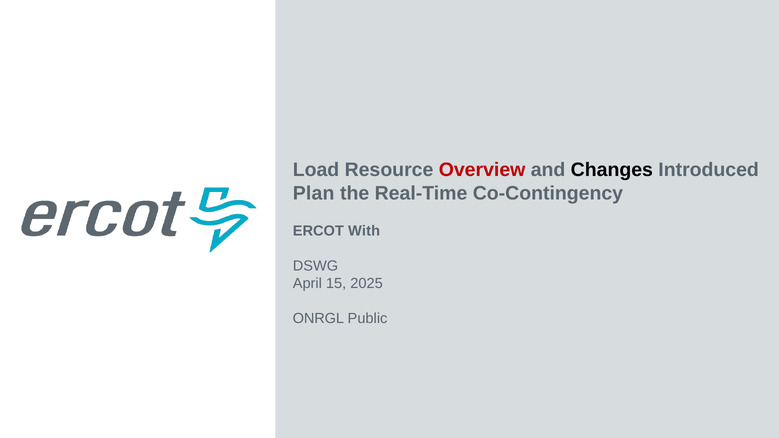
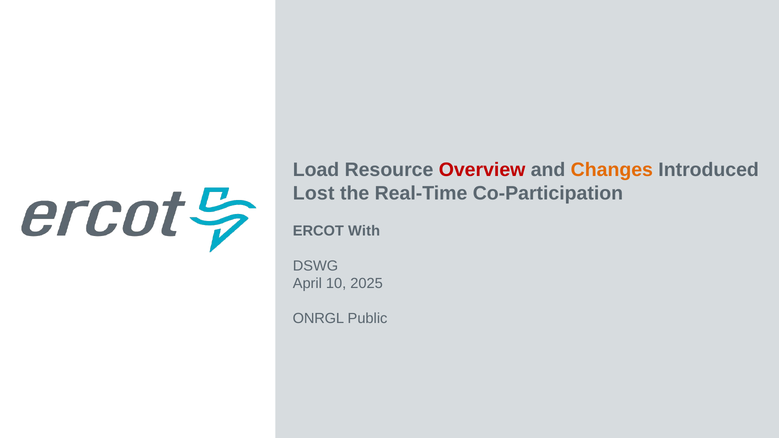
Changes colour: black -> orange (612, 170)
Plan: Plan -> Lost (314, 193)
Co-Contingency: Co-Contingency -> Co-Participation (548, 193)
15: 15 -> 10 (336, 284)
